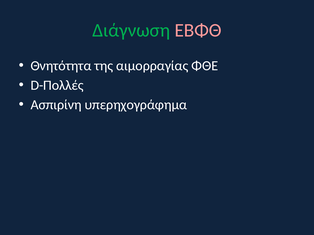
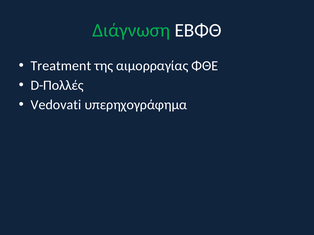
ΕΒΦΘ colour: pink -> white (198, 30)
Θνητότητα: Θνητότητα -> Treatment (61, 66)
Ασπιρίνη: Ασπιρίνη -> Vedovati (56, 105)
